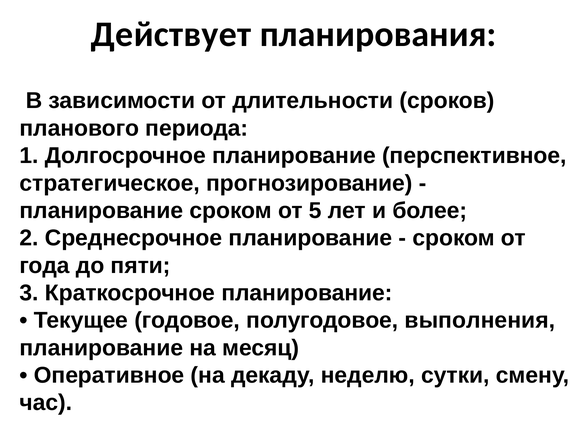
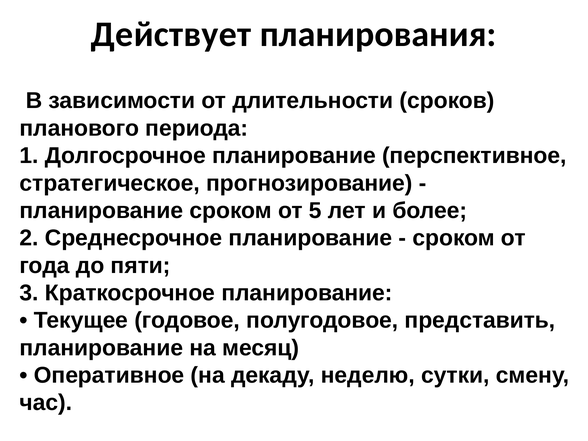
выполнения: выполнения -> представить (480, 320)
